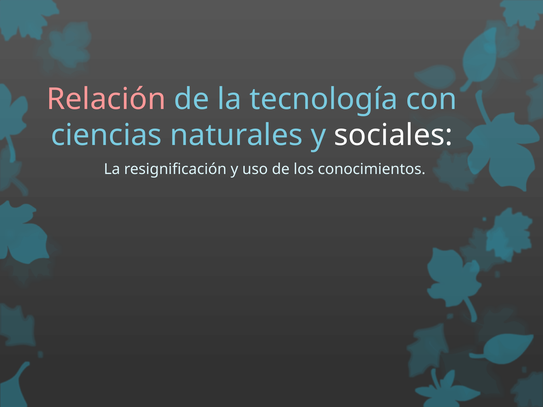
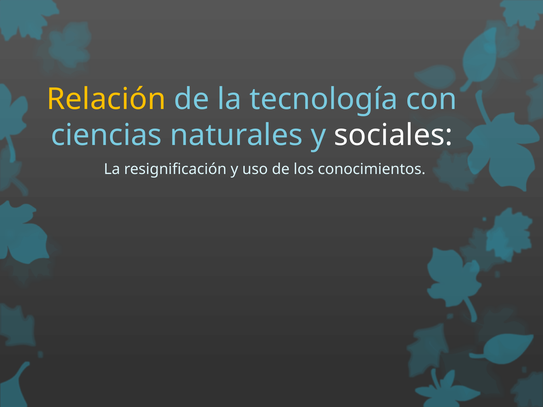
Relación colour: pink -> yellow (106, 99)
